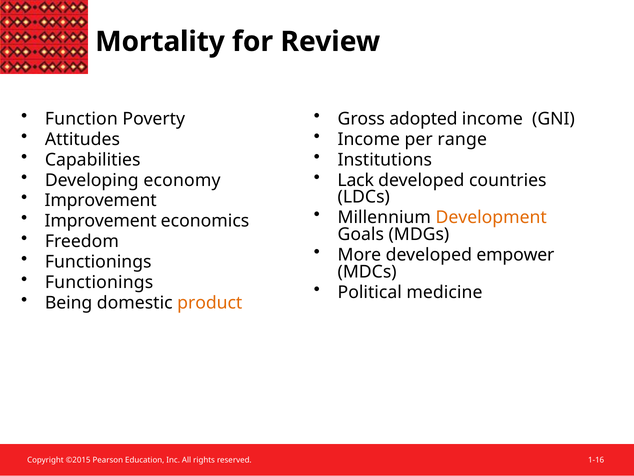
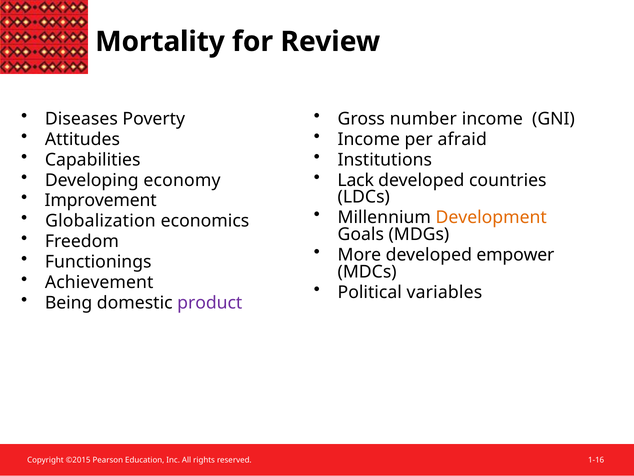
Function: Function -> Diseases (81, 119)
adopted: adopted -> number (423, 119)
range: range -> afraid (462, 139)
Improvement: Improvement -> Globalization (100, 221)
Functionings: Functionings -> Achievement (99, 282)
medicine: medicine -> variables (444, 292)
product colour: orange -> purple (210, 303)
